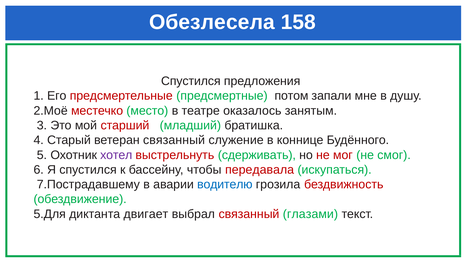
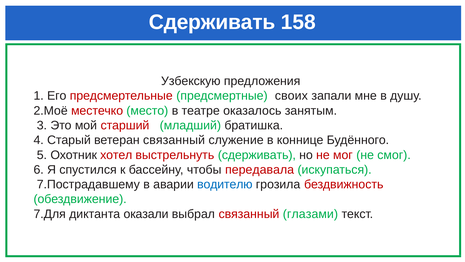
Обезлесела: Обезлесела -> Сдерживать (212, 22)
Спустился: Спустился -> Узбекскую (191, 81)
потом: потом -> своих (291, 96)
хотел colour: purple -> red (116, 155)
5.Для: 5.Для -> 7.Для (50, 214)
двигает: двигает -> оказали (146, 214)
